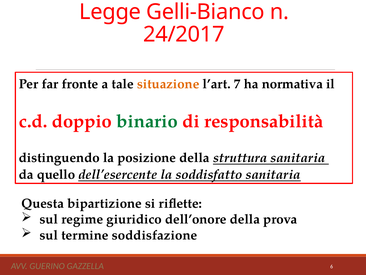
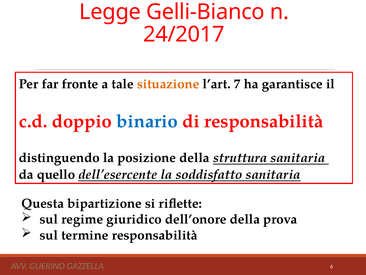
normativa: normativa -> garantisce (292, 84)
binario colour: green -> blue (147, 121)
termine soddisfazione: soddisfazione -> responsabilità (155, 235)
